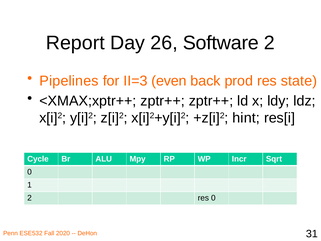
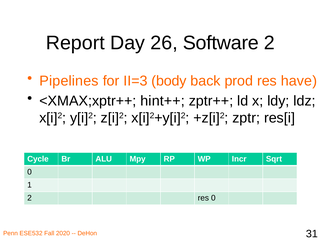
even: even -> body (169, 81)
state: state -> have (299, 81)
<XMAX;xptr++ zptr++: zptr++ -> hint++ (163, 101)
hint: hint -> zptr (246, 118)
